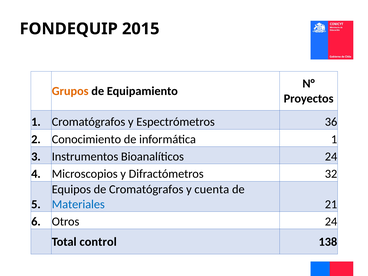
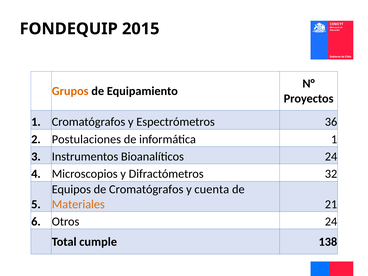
Conocimiento: Conocimiento -> Postulaciones (86, 139)
Materiales colour: blue -> orange (78, 204)
control: control -> cumple (98, 242)
